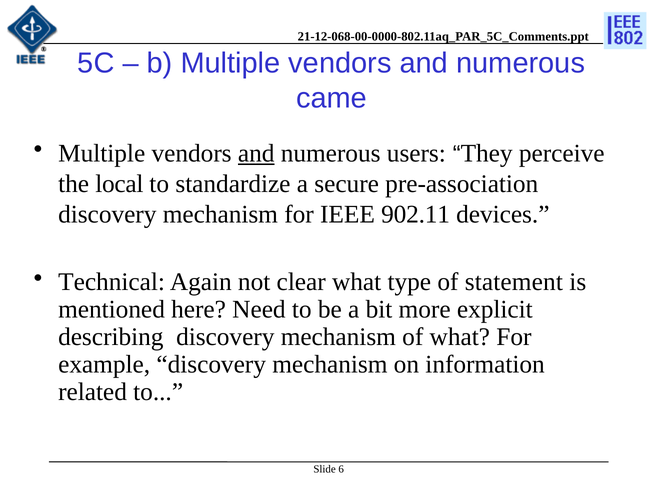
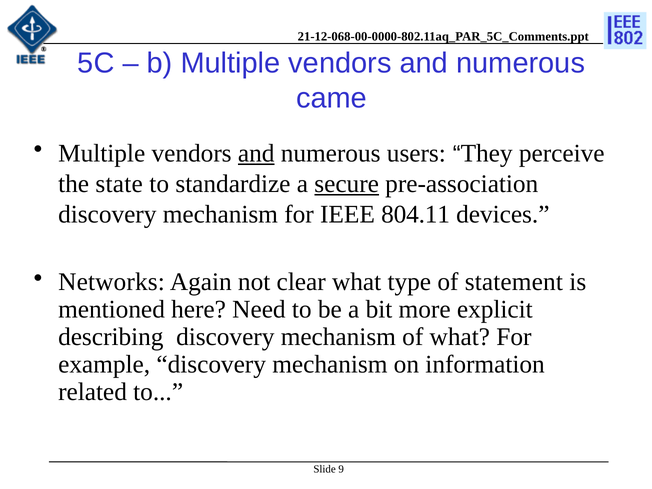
local: local -> state (119, 184)
secure underline: none -> present (347, 184)
902.11: 902.11 -> 804.11 (416, 214)
Technical: Technical -> Networks (112, 282)
6: 6 -> 9 (341, 469)
